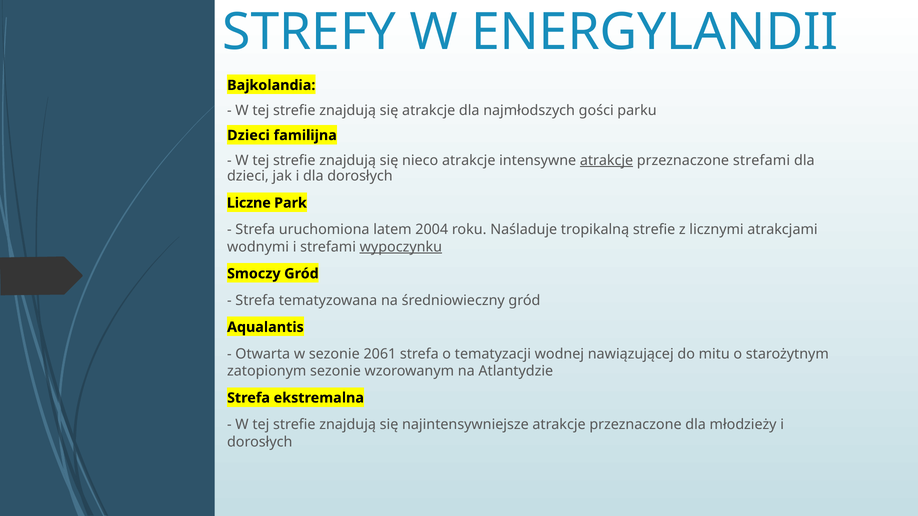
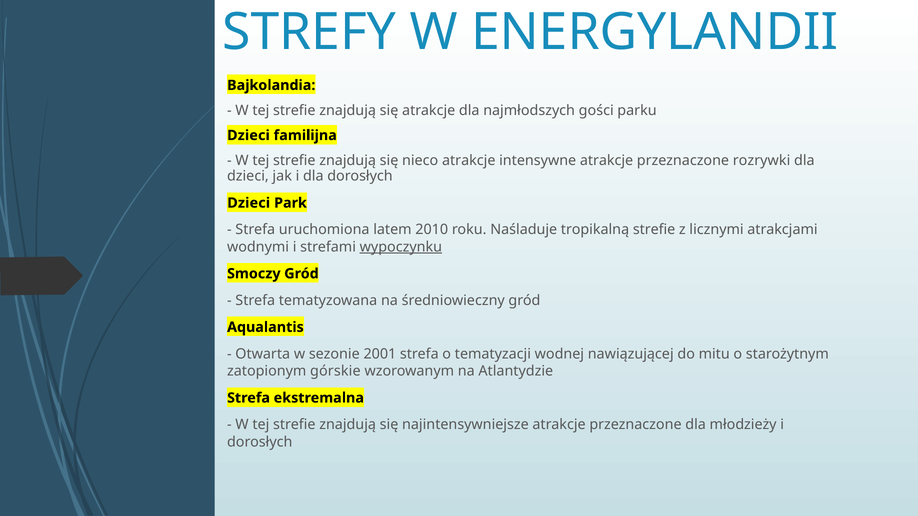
atrakcje underline: present -> none (607, 161)
przeznaczone strefami: strefami -> rozrywki (762, 161)
Liczne: Liczne -> Dzieci (249, 203)
2004: 2004 -> 2010 (432, 230)
2061: 2061 -> 2001 (380, 354)
zatopionym sezonie: sezonie -> górskie (335, 371)
